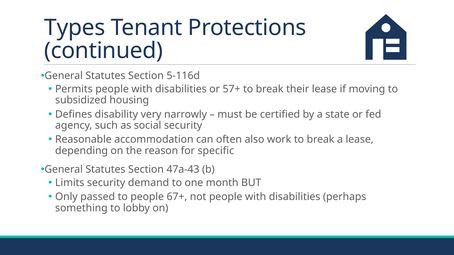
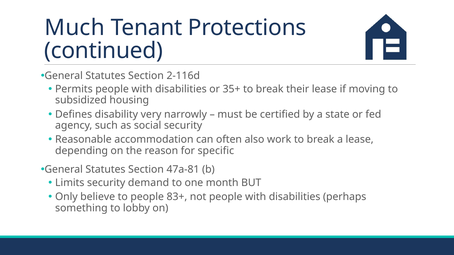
Types: Types -> Much (75, 28)
5-116d: 5-116d -> 2-116d (183, 76)
57+: 57+ -> 35+ (232, 89)
47a-43: 47a-43 -> 47a-81 (183, 170)
passed: passed -> believe (98, 197)
67+: 67+ -> 83+ (177, 197)
